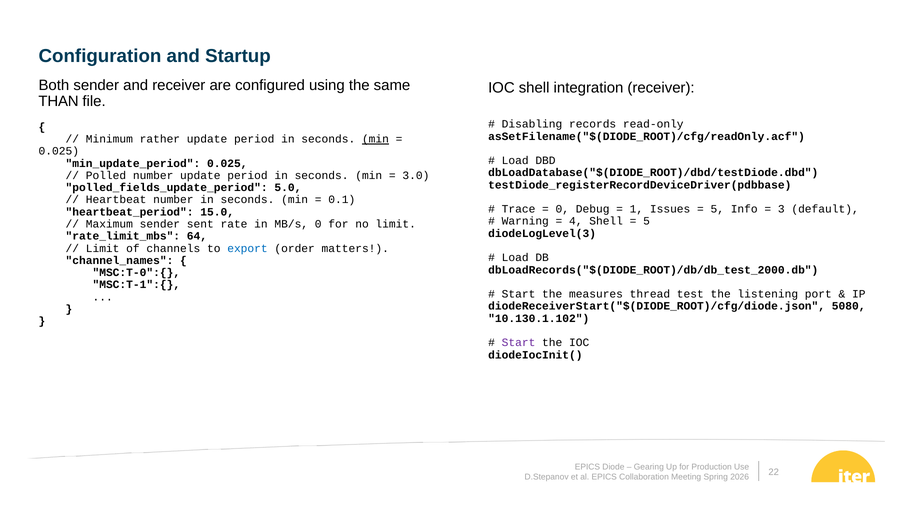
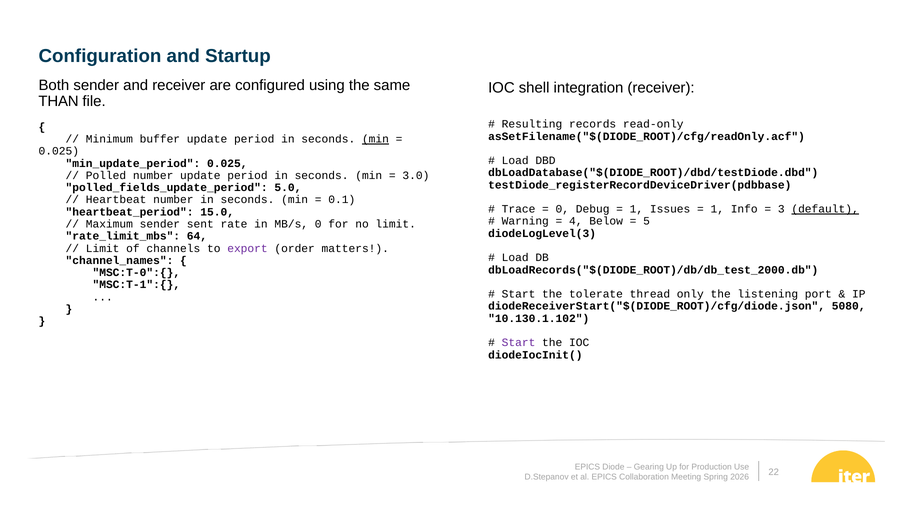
Disabling: Disabling -> Resulting (532, 124)
rather: rather -> buffer (160, 139)
5: 5 -> 1 (717, 209)
default underline: none -> present (825, 209)
4 Shell: Shell -> Below (606, 221)
export colour: blue -> purple (247, 248)
measures: measures -> tolerate (596, 294)
test: test -> only (690, 294)
